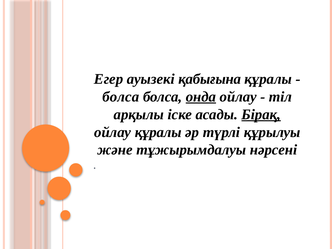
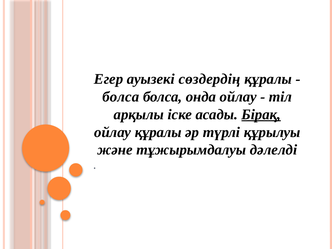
қабығына: қабығына -> сөздердің (210, 79)
онда underline: present -> none (201, 97)
нəрсені: нəрсені -> дəлелді (274, 150)
